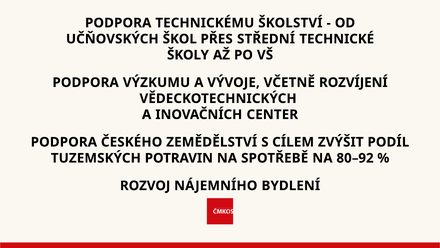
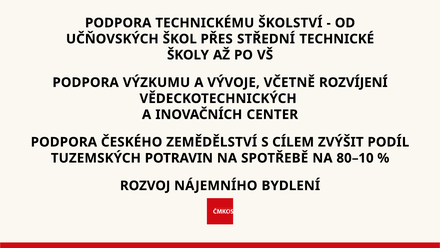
80–92: 80–92 -> 80–10 (355, 158)
